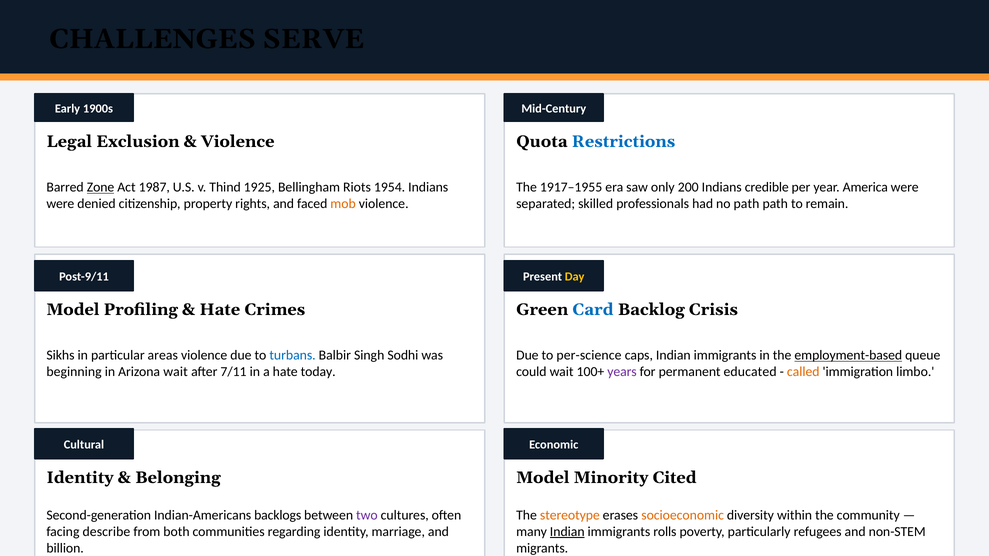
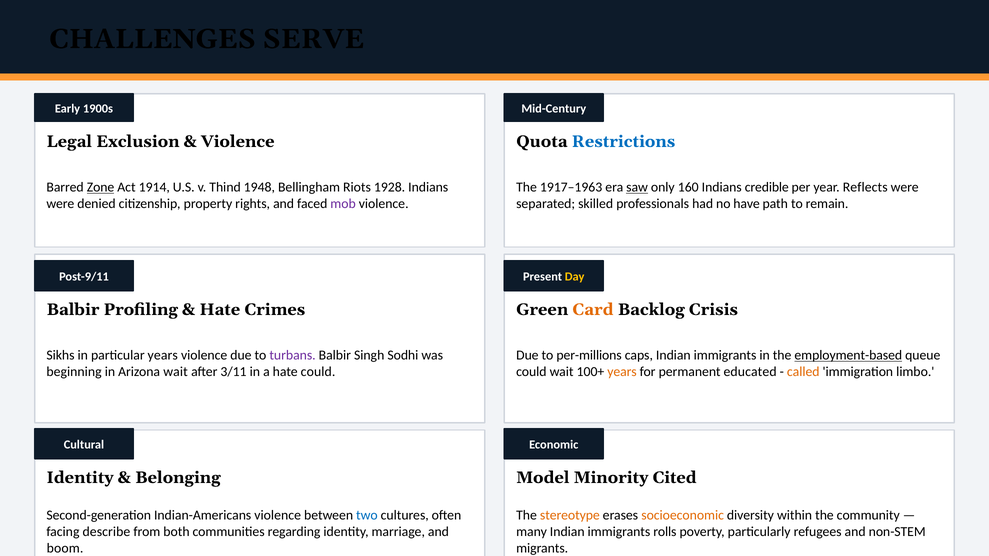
1987: 1987 -> 1914 (154, 188)
1925: 1925 -> 1948 (259, 188)
1954: 1954 -> 1928 (390, 188)
1917–1955: 1917–1955 -> 1917–1963 (571, 188)
saw underline: none -> present (637, 188)
200: 200 -> 160 (688, 188)
America: America -> Reflects (865, 188)
mob colour: orange -> purple (343, 204)
no path: path -> have (747, 204)
Model: Model -> Balbir (73, 310)
Card colour: blue -> orange (593, 310)
particular areas: areas -> years (163, 356)
turbans colour: blue -> purple (293, 356)
per-science: per-science -> per-millions (589, 356)
7/11: 7/11 -> 3/11 (234, 372)
hate today: today -> could (318, 372)
years colour: purple -> orange (622, 372)
Indian-Americans backlogs: backlogs -> violence (278, 516)
two colour: purple -> blue (367, 516)
Indian underline: present -> none (567, 532)
billion: billion -> boom (65, 549)
